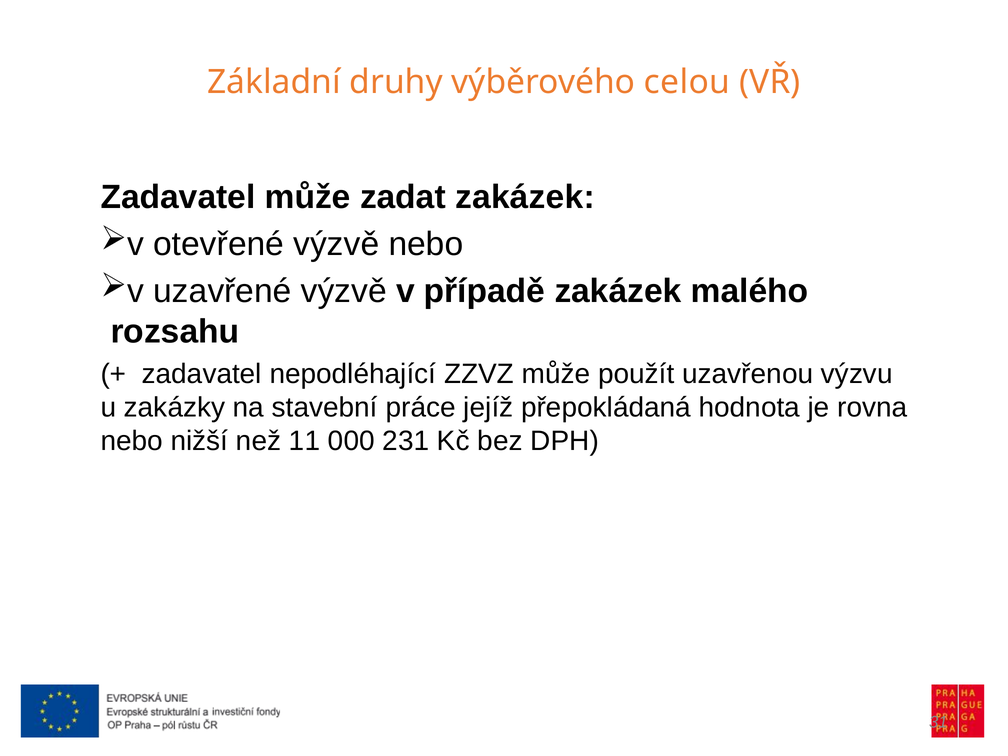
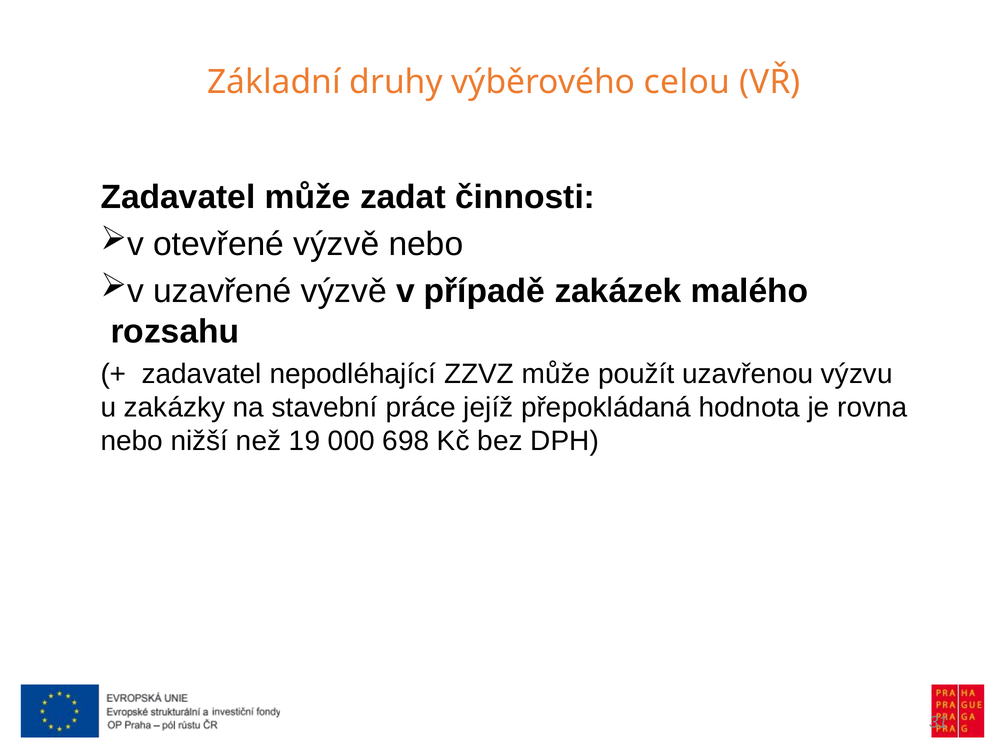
zadat zakázek: zakázek -> činnosti (525, 197)
11: 11 -> 19 (305, 441)
231: 231 -> 698 (406, 441)
